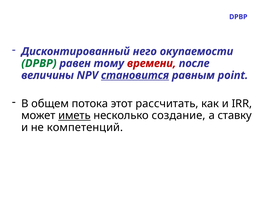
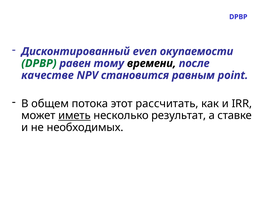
него: него -> even (145, 51)
времени colour: red -> black (152, 63)
величины: величины -> качестве (47, 75)
становится underline: present -> none (135, 75)
создание: создание -> результат (179, 115)
ставку: ставку -> ставке (235, 115)
компетенций: компетенций -> необходимых (85, 127)
